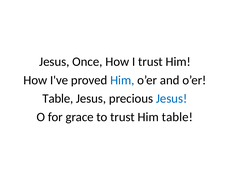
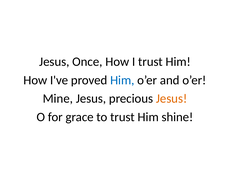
Table: Table -> Mine (58, 98)
Jesus colour: blue -> orange (172, 98)
Him table: table -> shine (177, 117)
